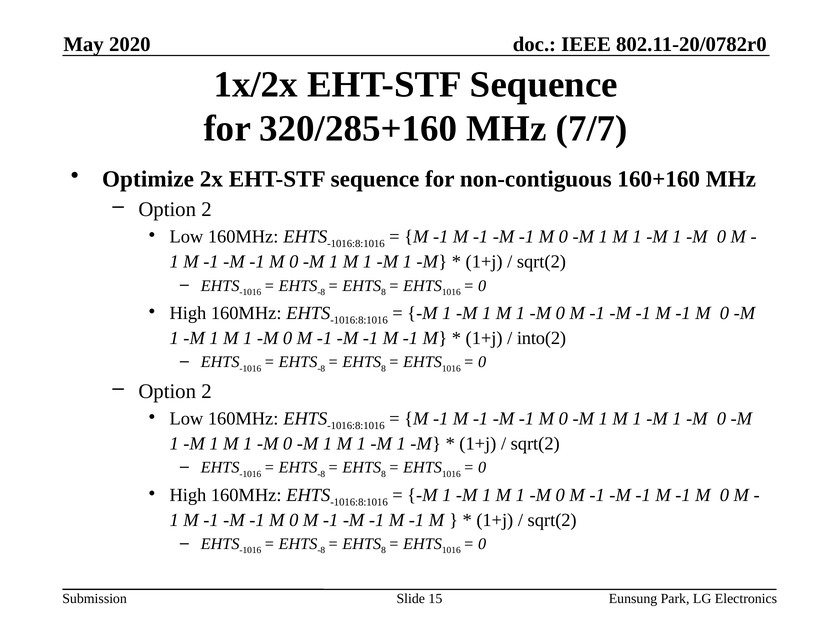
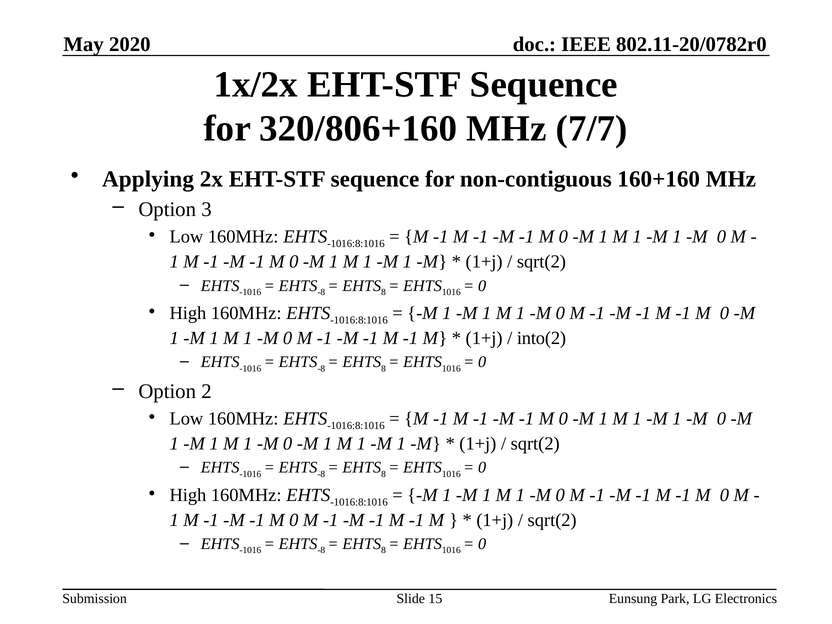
320/285+160: 320/285+160 -> 320/806+160 (358, 129)
Optimize: Optimize -> Applying (148, 179)
2: 2 -> 3 (206, 209)
